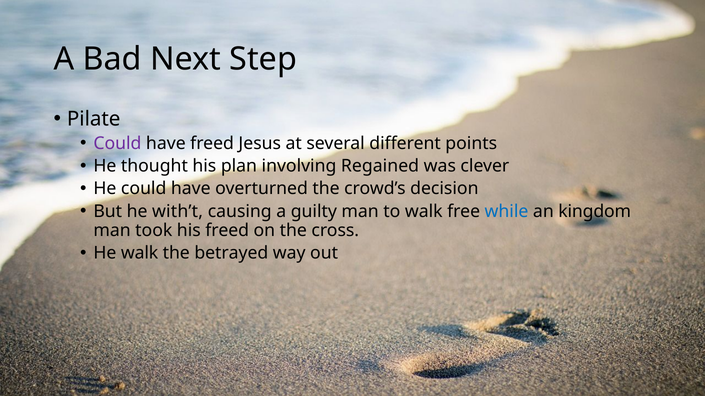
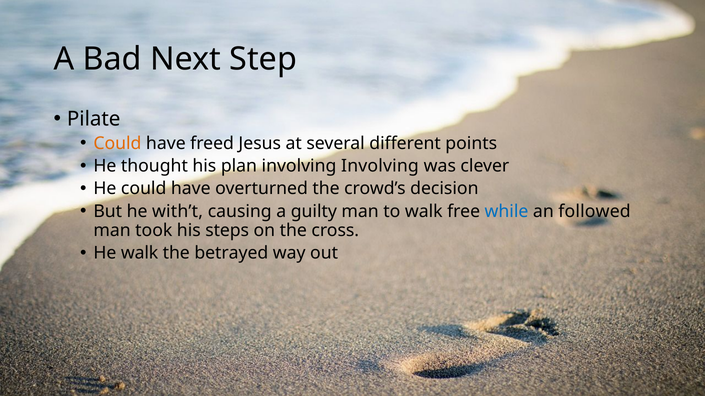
Could colour: purple -> orange (117, 143)
involving Regained: Regained -> Involving (380, 166)
kingdom: kingdom -> followed (595, 212)
his freed: freed -> steps (227, 231)
